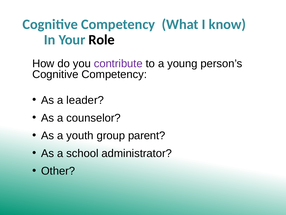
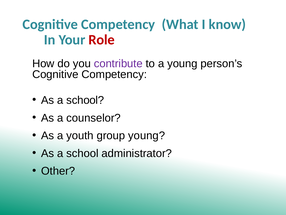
Role colour: black -> red (102, 40)
leader: leader -> school (85, 100)
group parent: parent -> young (147, 135)
